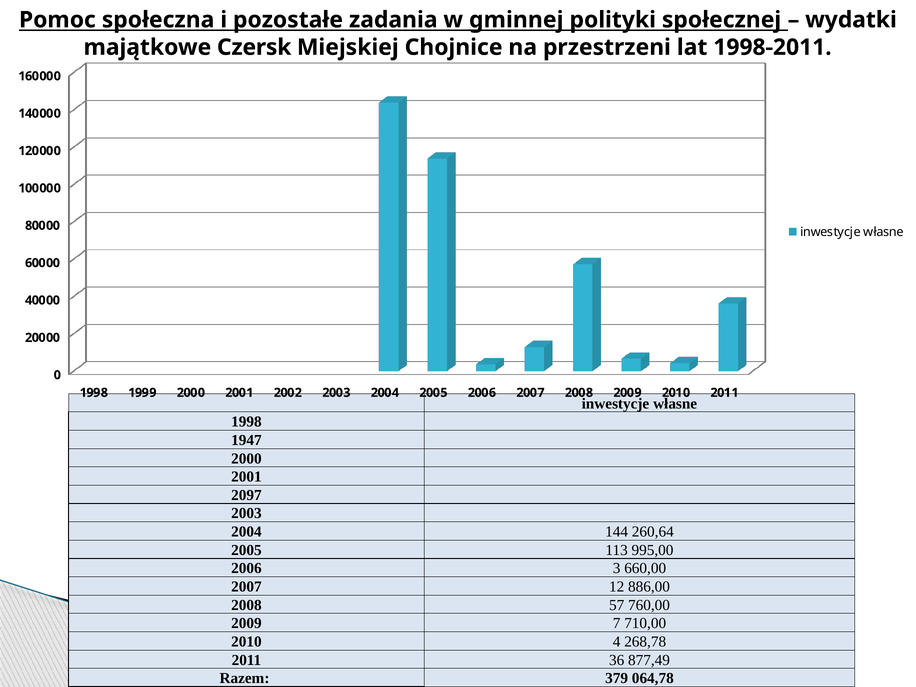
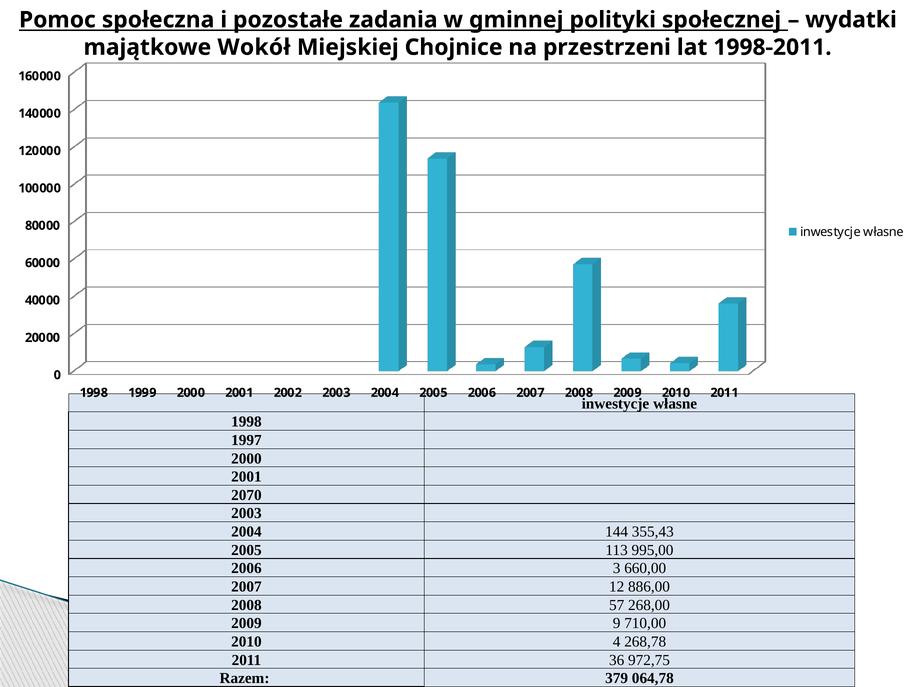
Czersk: Czersk -> Wokół (254, 47)
1947: 1947 -> 1997 (246, 440)
2097: 2097 -> 2070 (246, 495)
260,64: 260,64 -> 355,43 (653, 532)
760,00: 760,00 -> 268,00 (649, 605)
7: 7 -> 9 (617, 623)
877,49: 877,49 -> 972,75 (649, 660)
